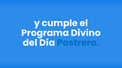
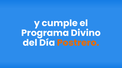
Postrero colour: blue -> orange (78, 43)
